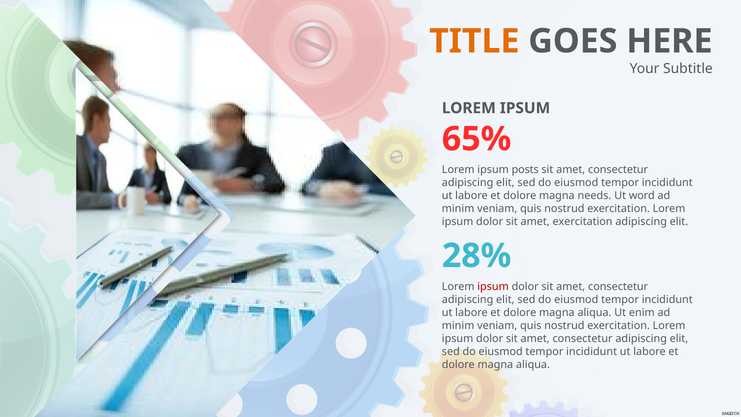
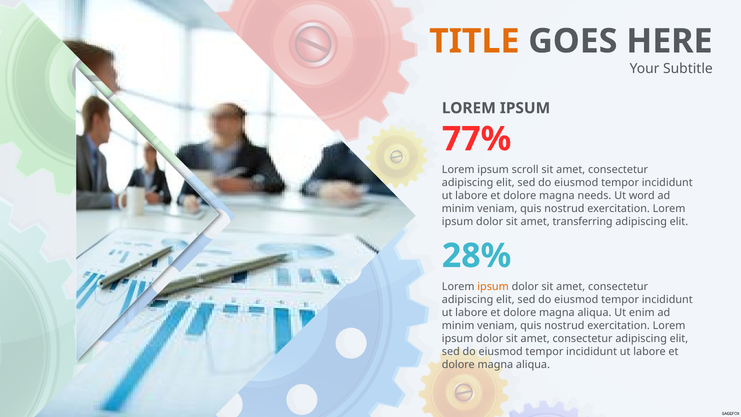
65%: 65% -> 77% (477, 139)
posts: posts -> scroll (525, 170)
amet exercitation: exercitation -> transferring (583, 222)
ipsum colour: red -> orange (493, 287)
